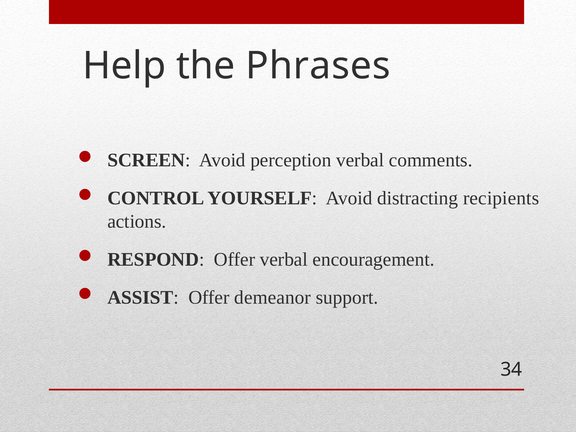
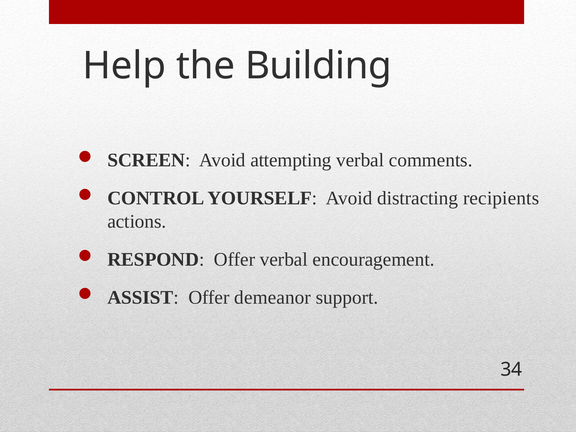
Phrases: Phrases -> Building (318, 66)
perception: perception -> attempting (291, 160)
